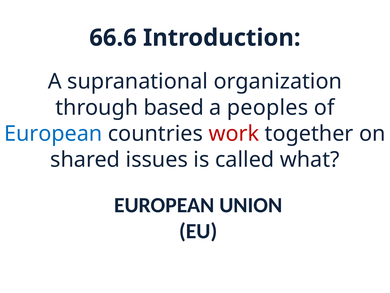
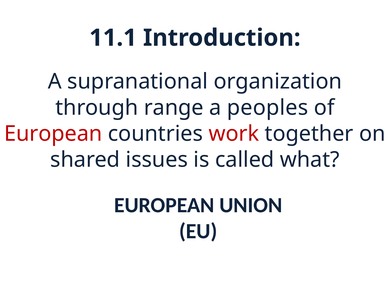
66.6: 66.6 -> 11.1 (113, 38)
based: based -> range (174, 107)
European colour: blue -> red (53, 133)
